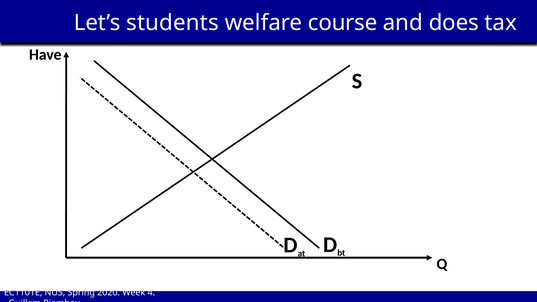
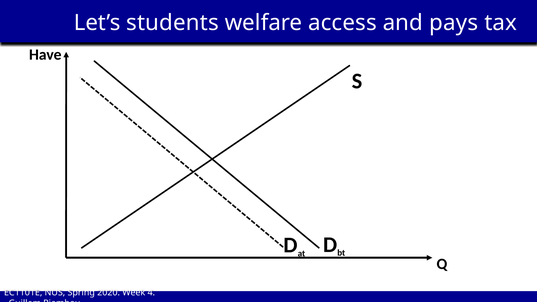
course: course -> access (342, 23)
does: does -> pays (454, 23)
